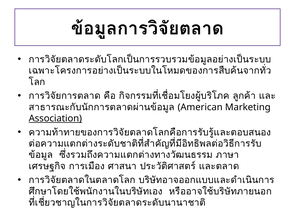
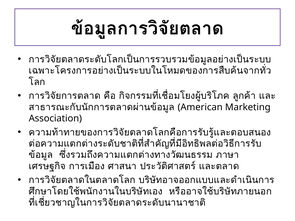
Association underline: present -> none (55, 119)
